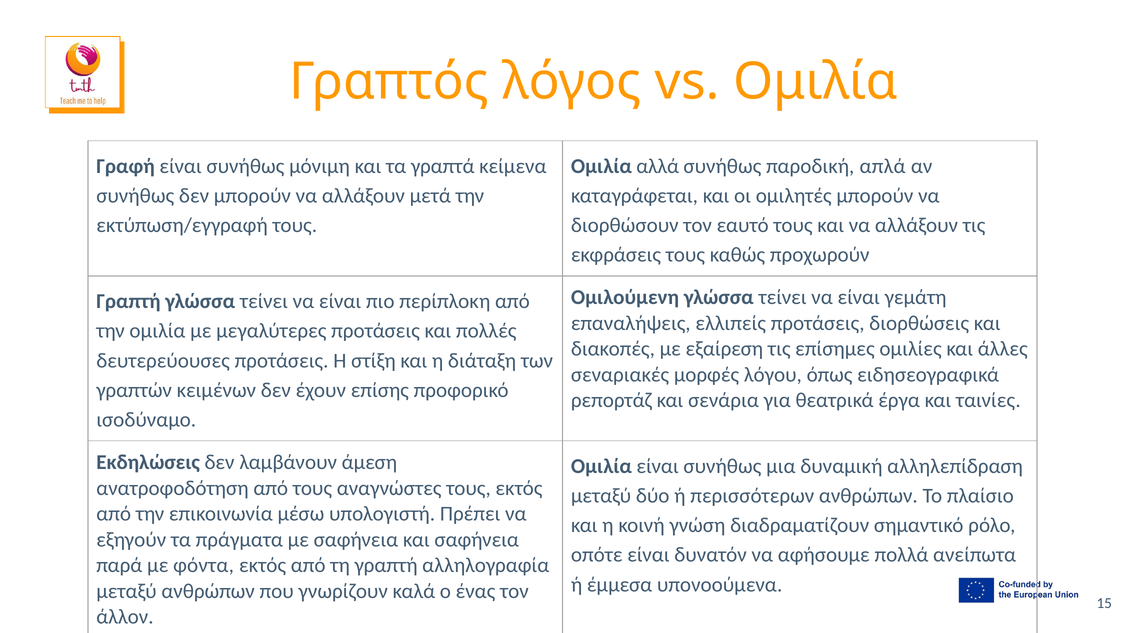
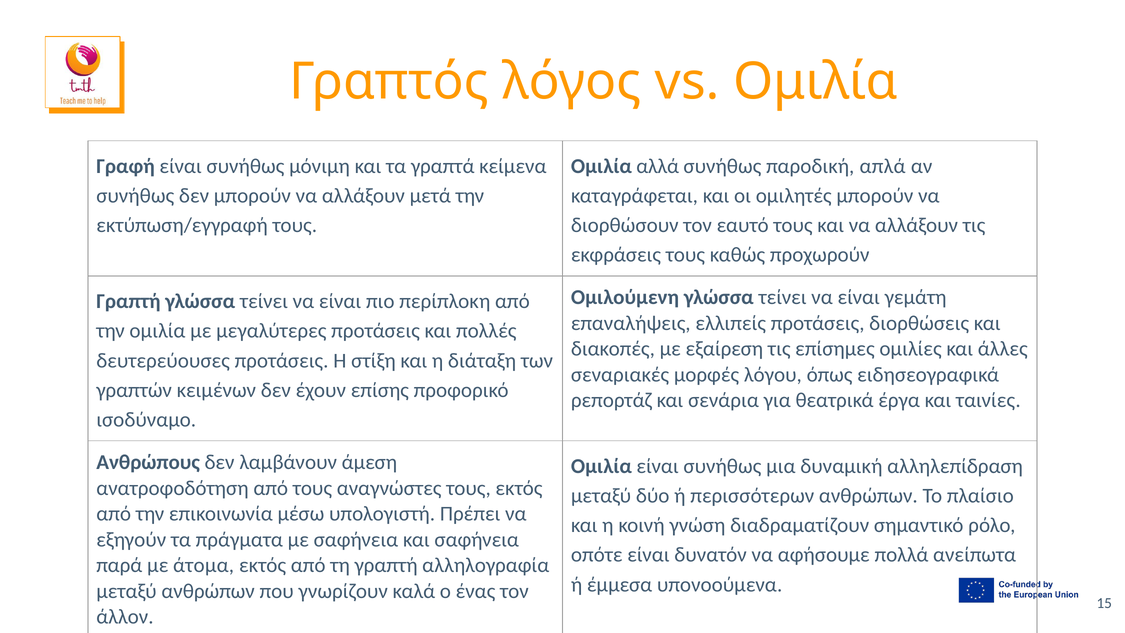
Εκδηλώσεις: Εκδηλώσεις -> Ανθρώπους (148, 462)
φόντα: φόντα -> άτομα (204, 565)
